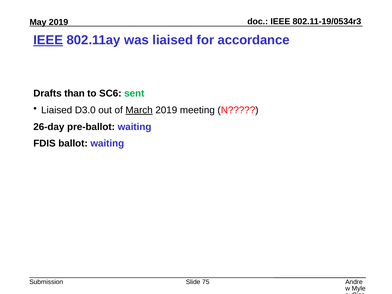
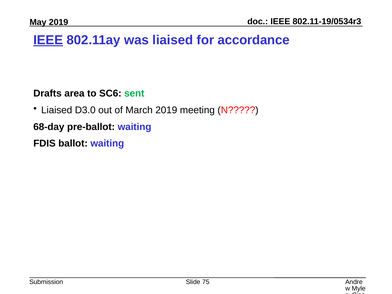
than: than -> area (74, 93)
March underline: present -> none (139, 110)
26-day: 26-day -> 68-day (49, 127)
